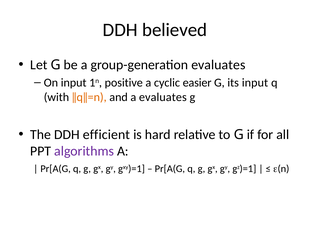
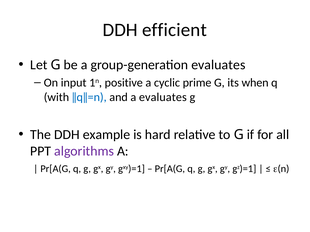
believed: believed -> efficient (175, 30)
easier: easier -> prime (197, 83)
its input: input -> when (255, 83)
ǁqǁ=n colour: orange -> blue (89, 97)
efficient: efficient -> example (107, 135)
